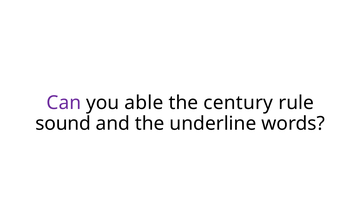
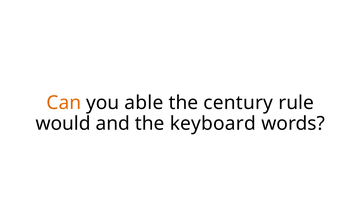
Can colour: purple -> orange (64, 103)
sound: sound -> would (63, 124)
underline: underline -> keyboard (213, 124)
